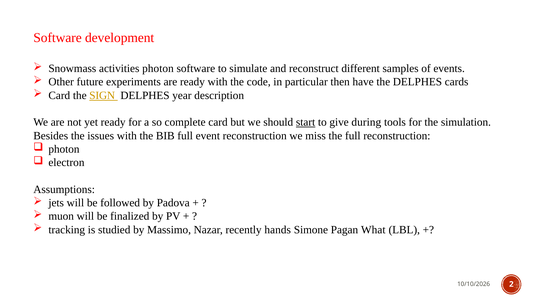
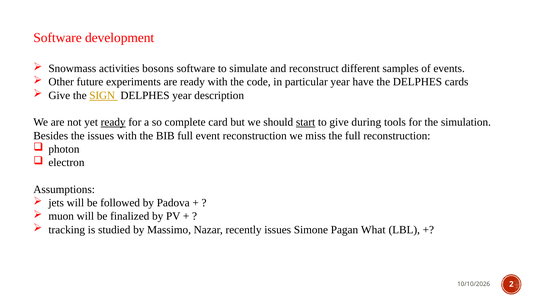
activities photon: photon -> bosons (158, 68)
particular then: then -> year (340, 82)
Card: Card -> Give (59, 95)
ready underline: none -> present (113, 122)
recently hands: hands -> issues (278, 229)
